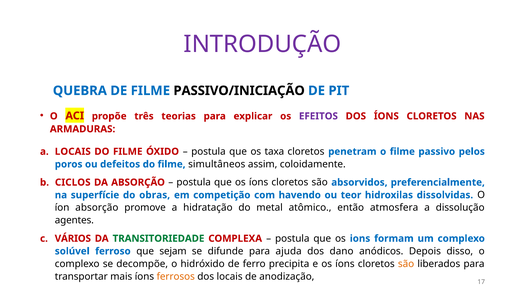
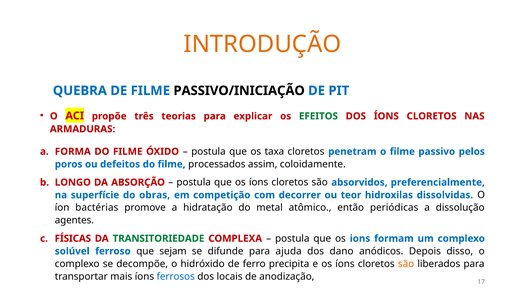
INTRODUÇÃO colour: purple -> orange (262, 44)
EFEITOS colour: purple -> green (318, 116)
a LOCAIS: LOCAIS -> FORMA (73, 151)
simultâneos: simultâneos -> processados (217, 164)
CICLOS: CICLOS -> LONGO (73, 182)
havendo: havendo -> decorrer (300, 195)
íon absorção: absorção -> bactérias (97, 207)
atmosfera: atmosfera -> periódicas (394, 207)
VÁRIOS: VÁRIOS -> FÍSICAS (73, 238)
ferrosos colour: orange -> blue (176, 276)
